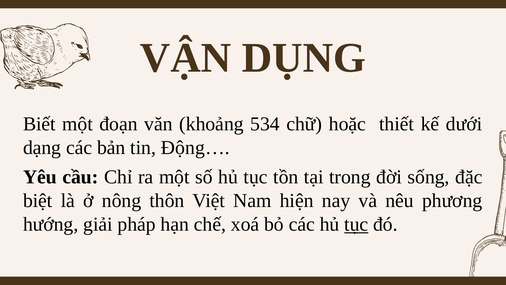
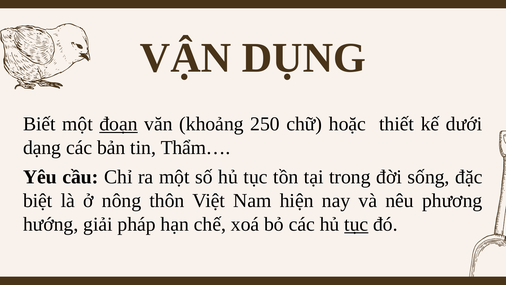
đoạn underline: none -> present (119, 124)
534: 534 -> 250 (265, 124)
Động…: Động… -> Thẩm… (196, 148)
